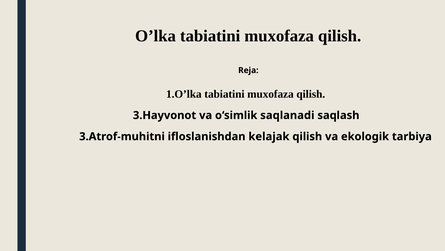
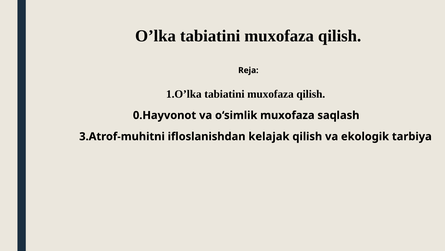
3.Hayvonot: 3.Hayvonot -> 0.Hayvonot (165, 115)
o‘simlik saqlanadi: saqlanadi -> muxofaza (287, 115)
